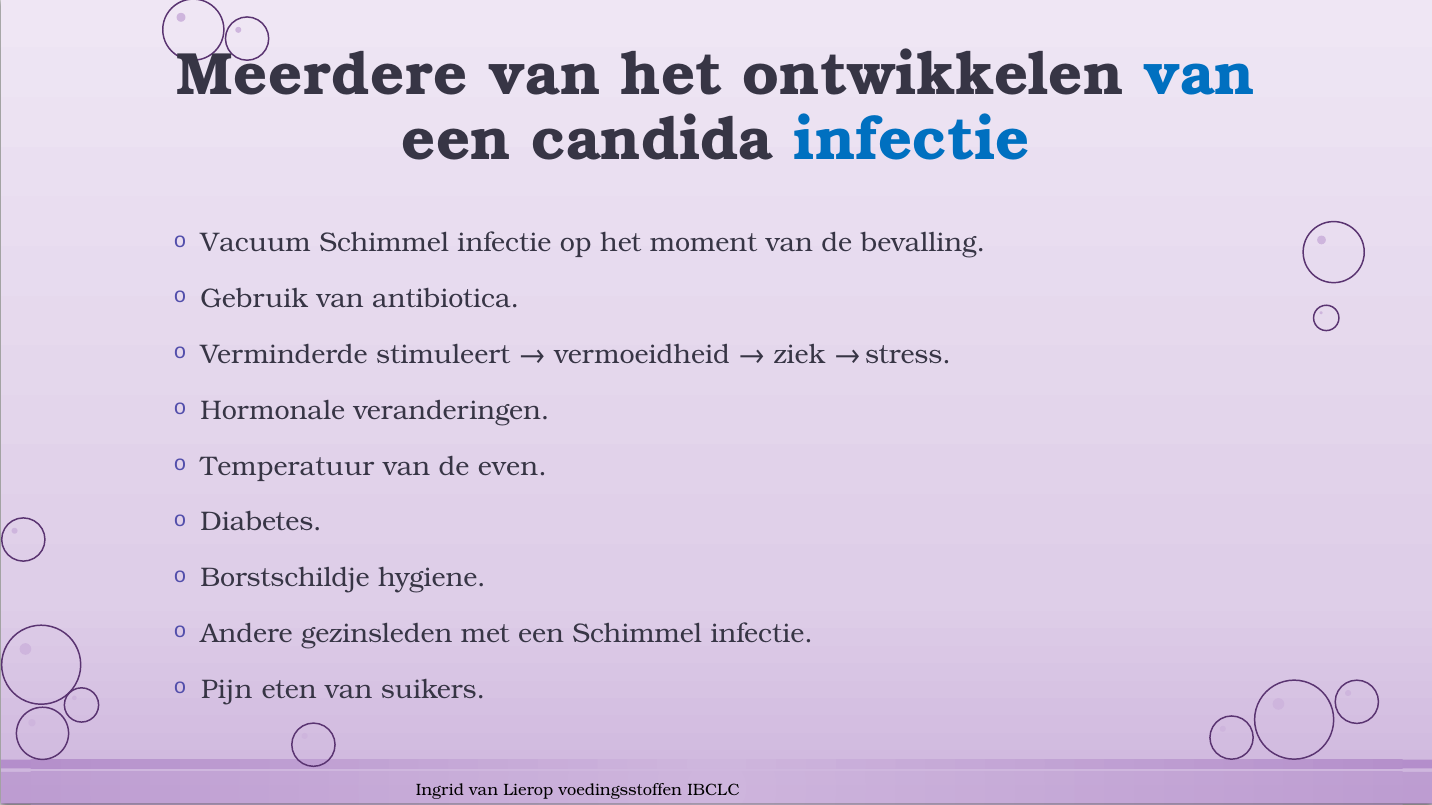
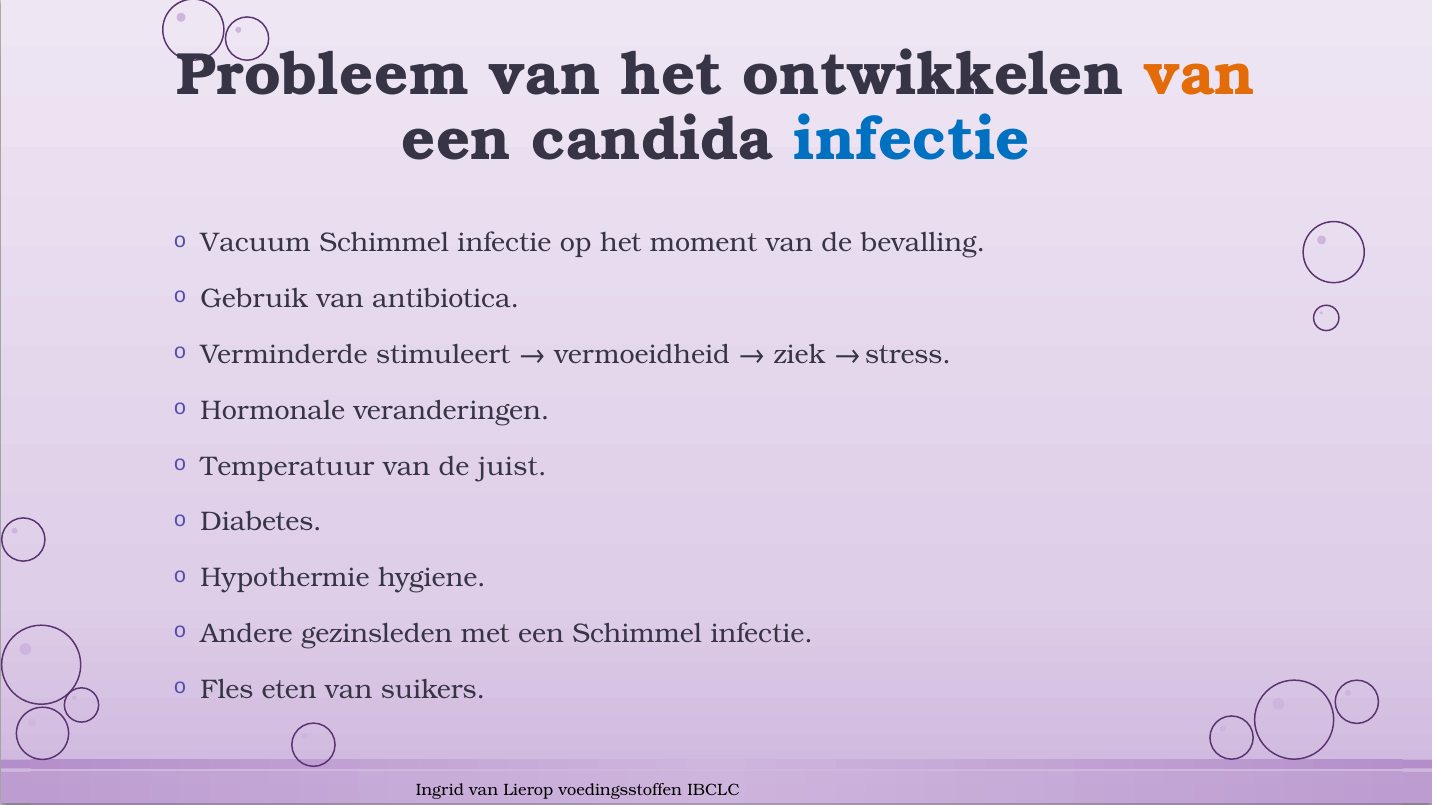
Meerdere: Meerdere -> Probleem (323, 75)
van colour: blue -> orange (1200, 75)
even: even -> juist (512, 467)
Borstschildje: Borstschildje -> Hypothermie (285, 578)
Pijn: Pijn -> Fles (227, 690)
